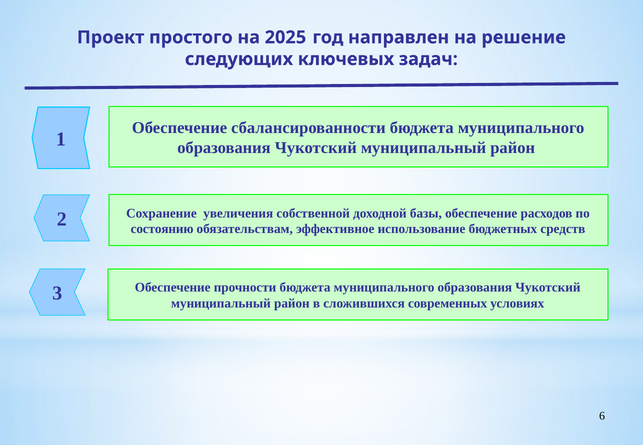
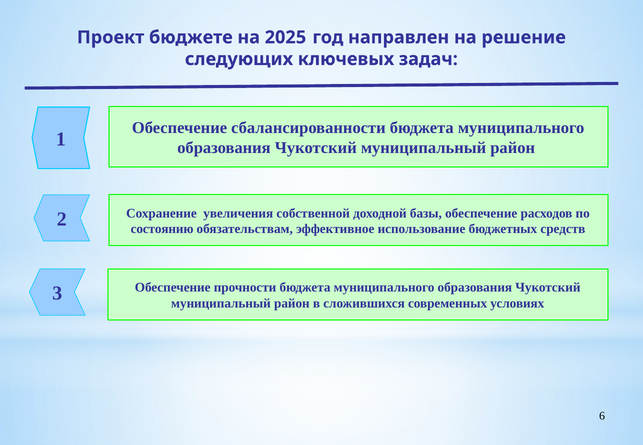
простого: простого -> бюджете (191, 37)
